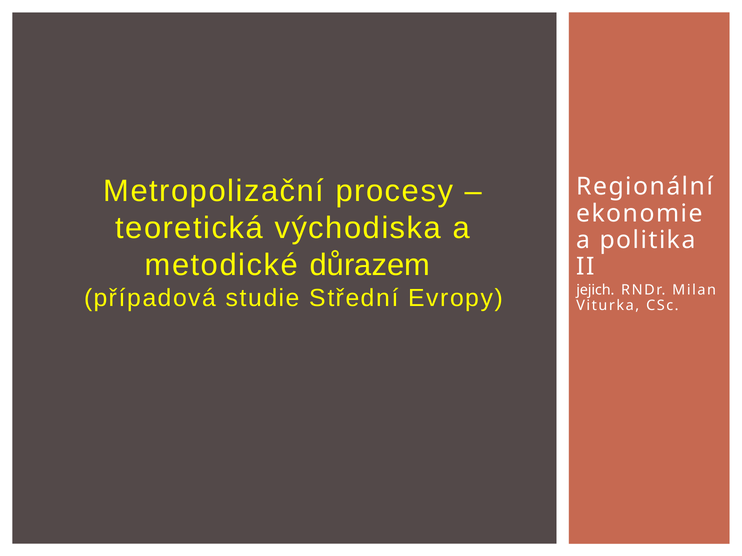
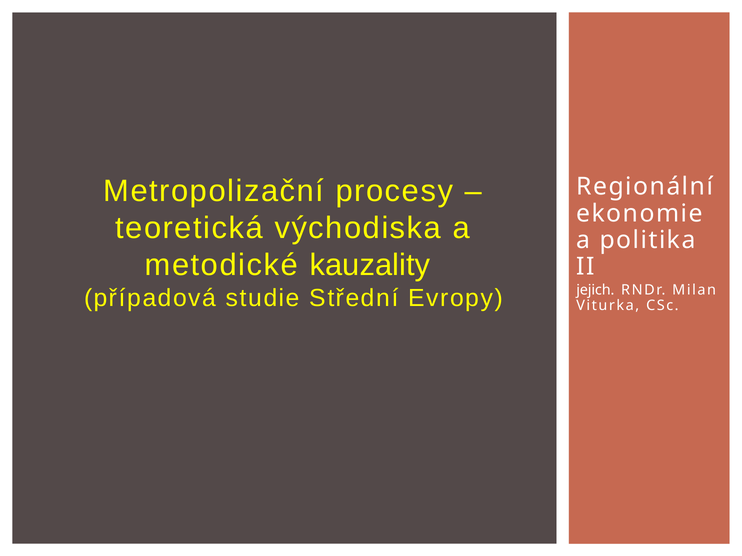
důrazem: důrazem -> kauzality (370, 265)
